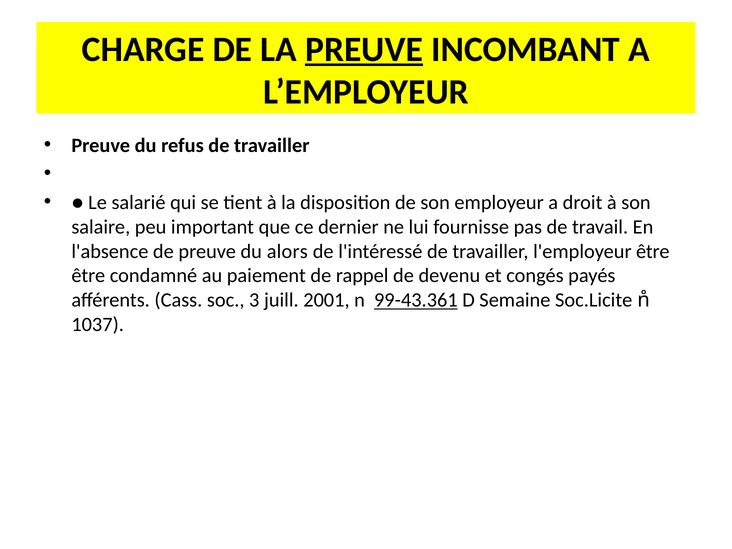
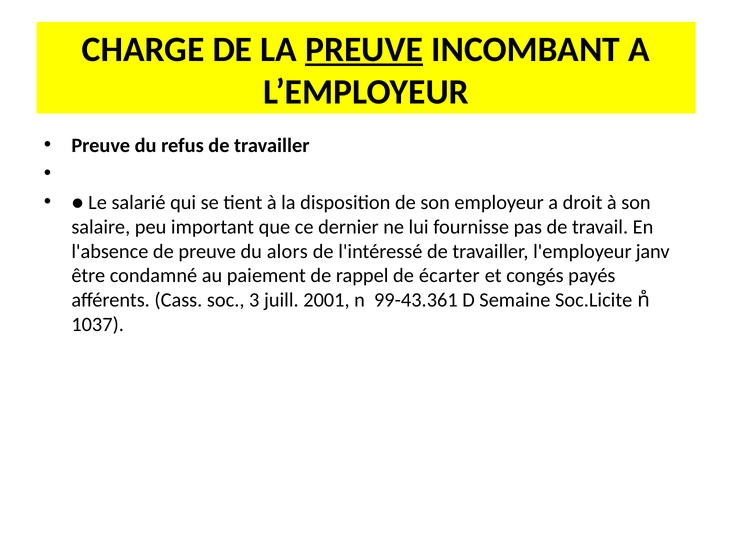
l'employeur être: être -> janv (653, 251)
devenu: devenu -> écarter (449, 276)
99-43.361 underline: present -> none (416, 300)
